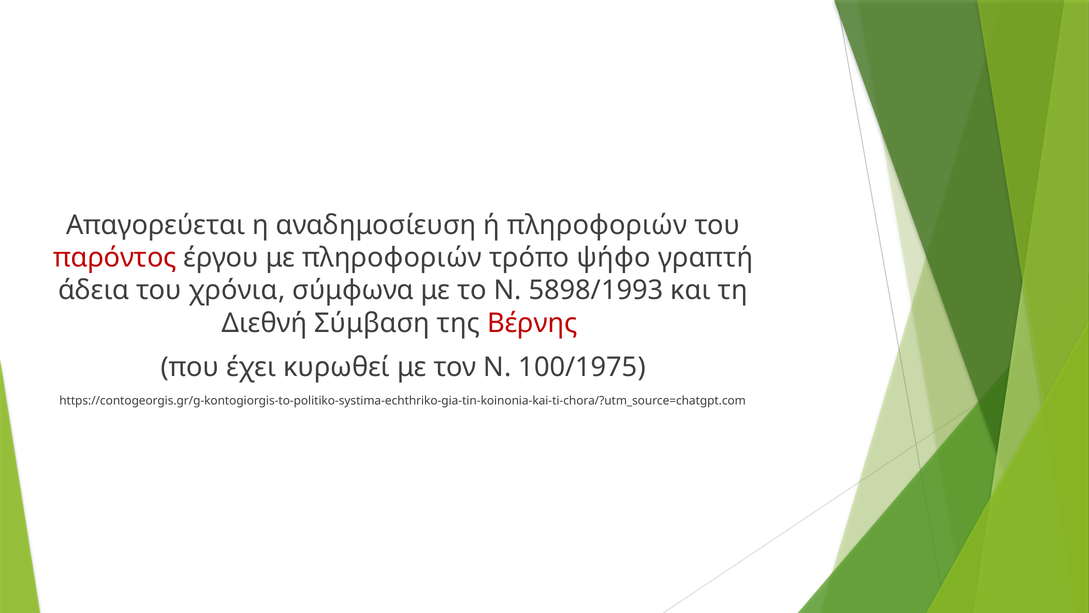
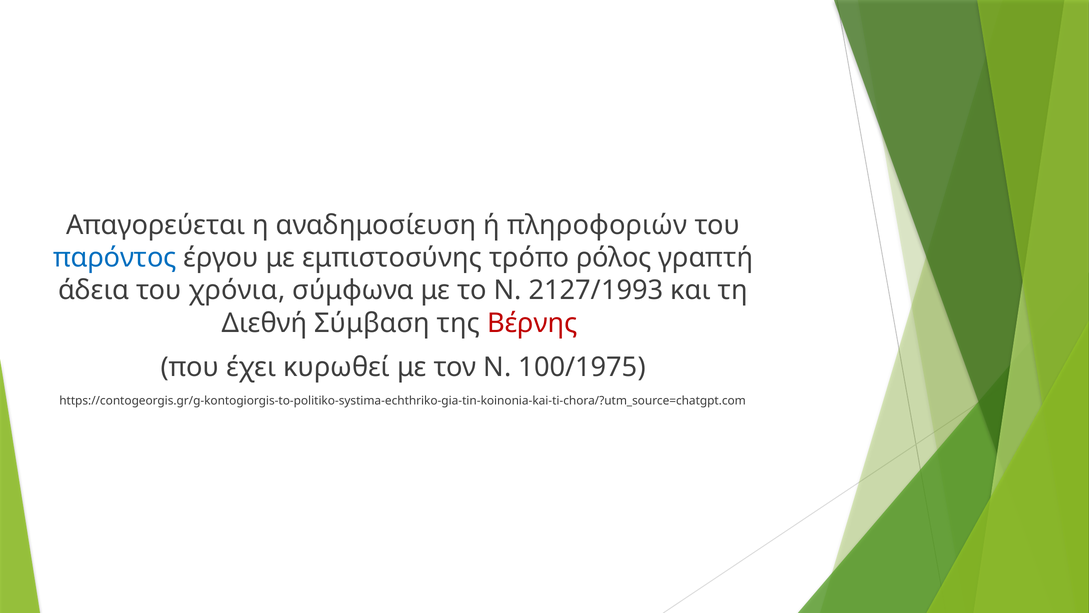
παρόντος colour: red -> blue (115, 258)
με πληροφοριών: πληροφοριών -> εμπιστοσύνης (392, 258)
ψήφο: ψήφο -> ρόλος (614, 258)
5898/1993: 5898/1993 -> 2127/1993 (596, 290)
